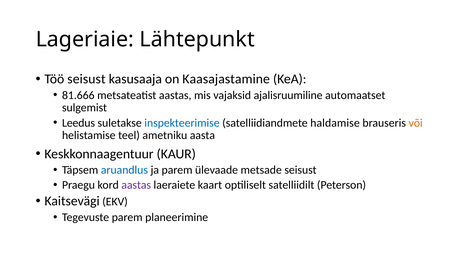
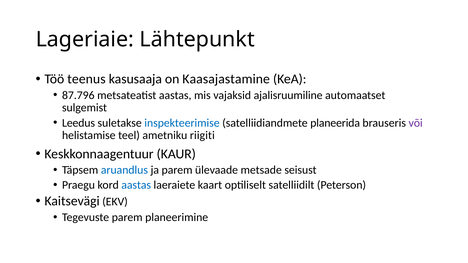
Töö seisust: seisust -> teenus (86, 79)
81.666: 81.666 -> 87.796 (78, 95)
haldamise: haldamise -> planeerida (335, 123)
või colour: orange -> purple (416, 123)
aasta: aasta -> riigiti (202, 136)
aastas colour: purple -> blue (136, 185)
